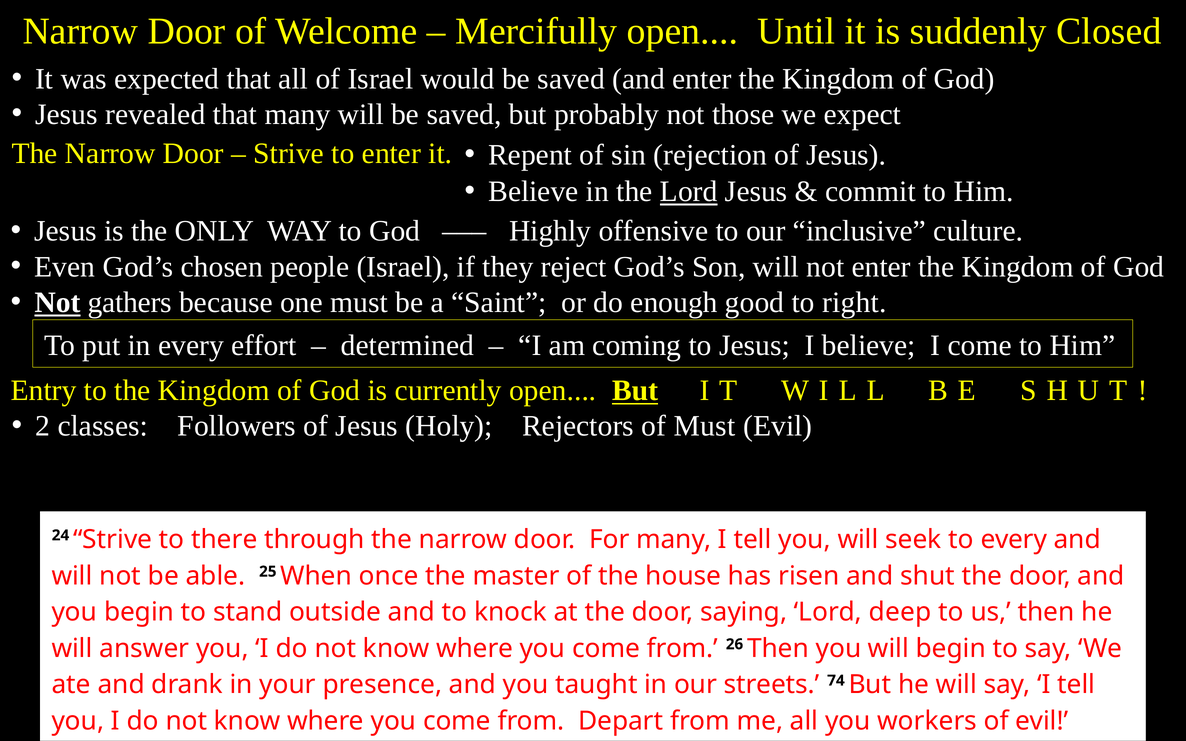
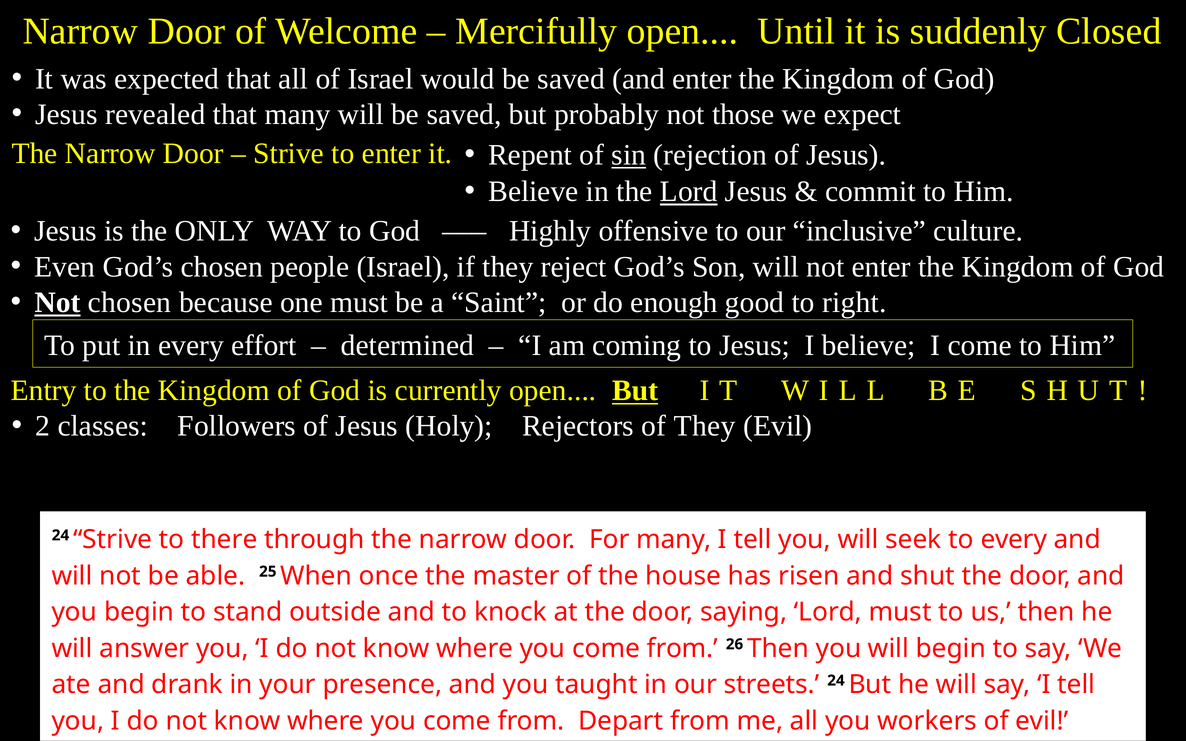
sin underline: none -> present (629, 155)
Not gathers: gathers -> chosen (130, 302)
of Must: Must -> They (705, 426)
Lord deep: deep -> must (900, 612)
streets 74: 74 -> 24 (836, 681)
